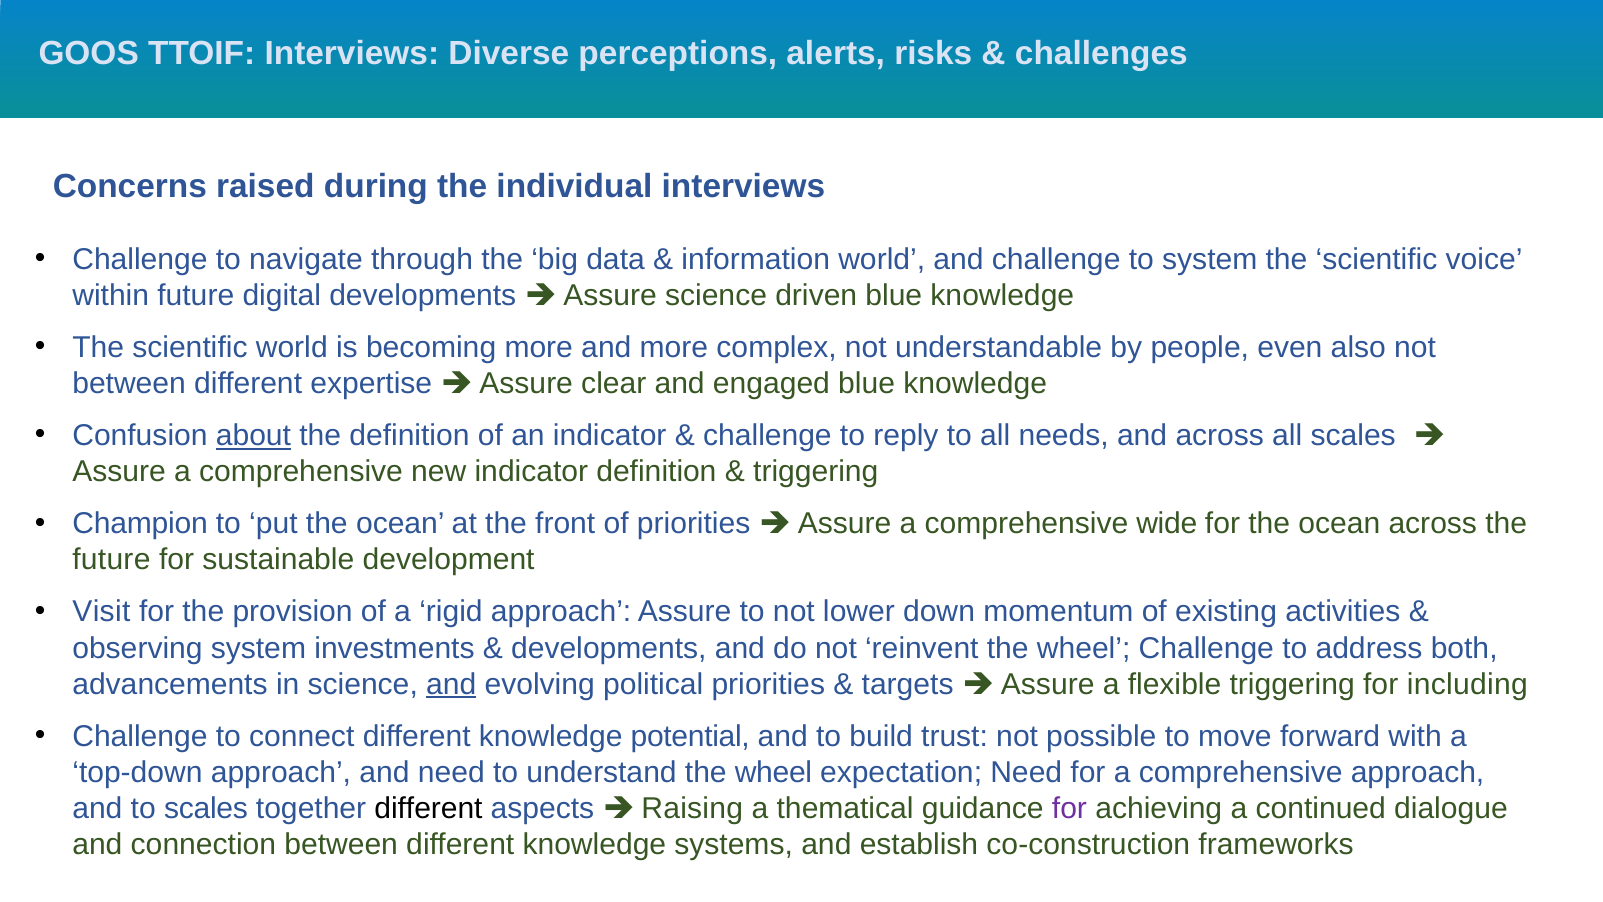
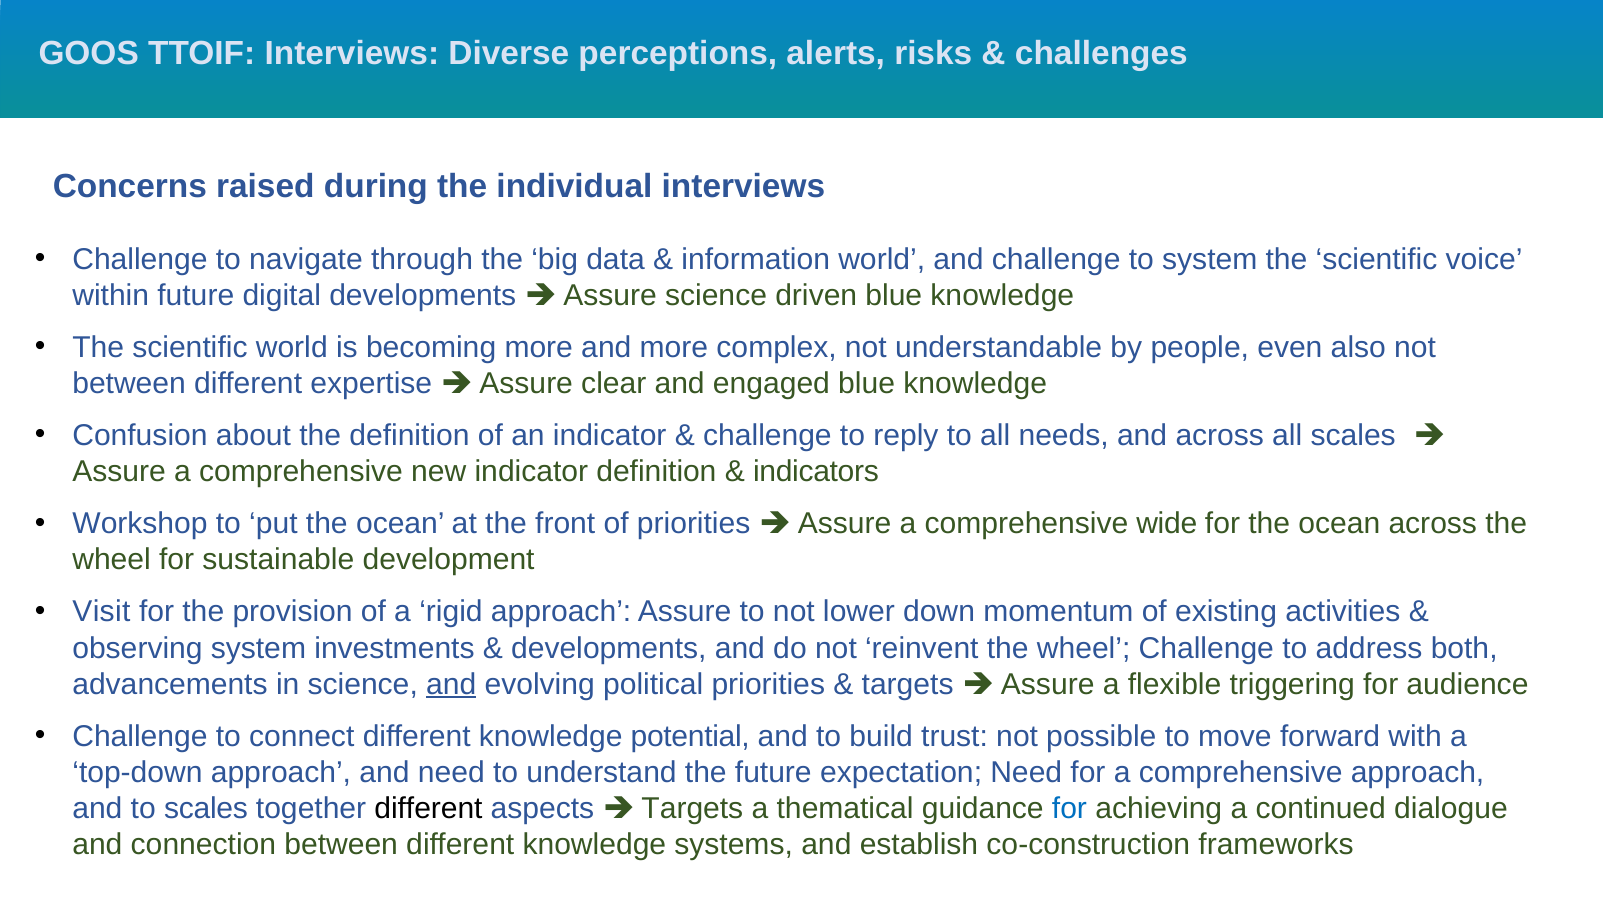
about underline: present -> none (253, 436)
triggering: triggering -> indicators (816, 472)
Champion: Champion -> Workshop (140, 524)
future: future -> wheel (112, 560)
including: including -> audience (1467, 684)
understand the wheel: wheel -> future (773, 772)
Raising: Raising -> Targets (692, 808)
for colour: purple -> blue (1069, 808)
